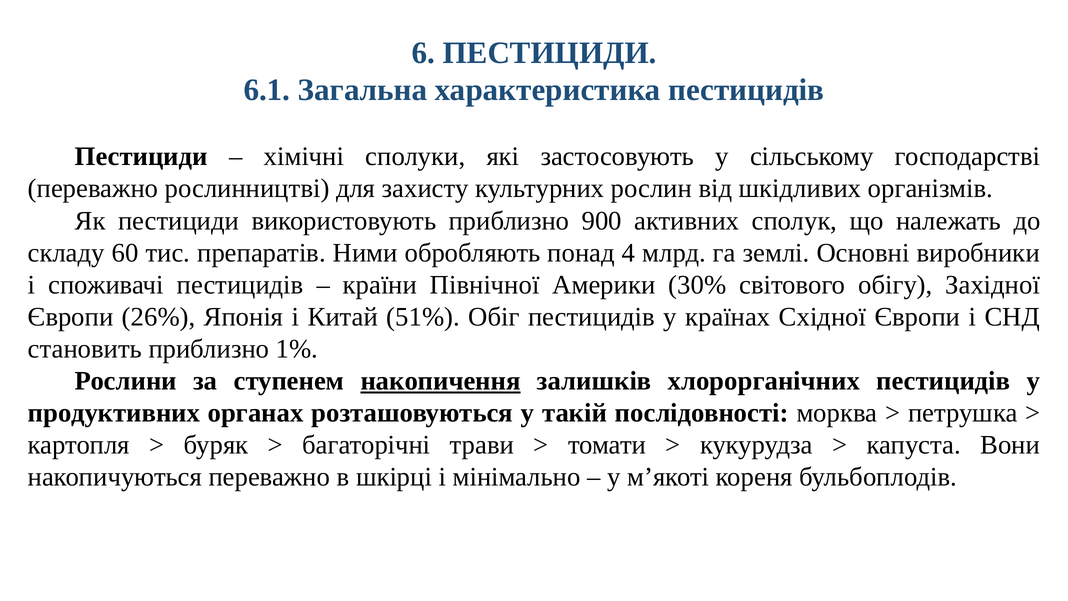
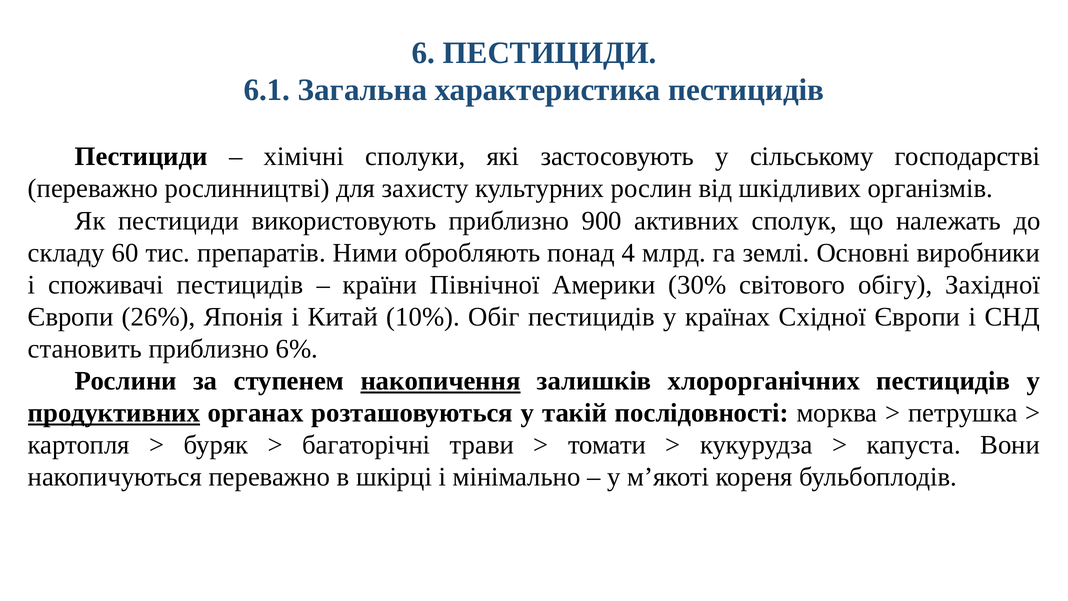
51%: 51% -> 10% (423, 317)
1%: 1% -> 6% (297, 349)
продуктивних underline: none -> present (114, 413)
